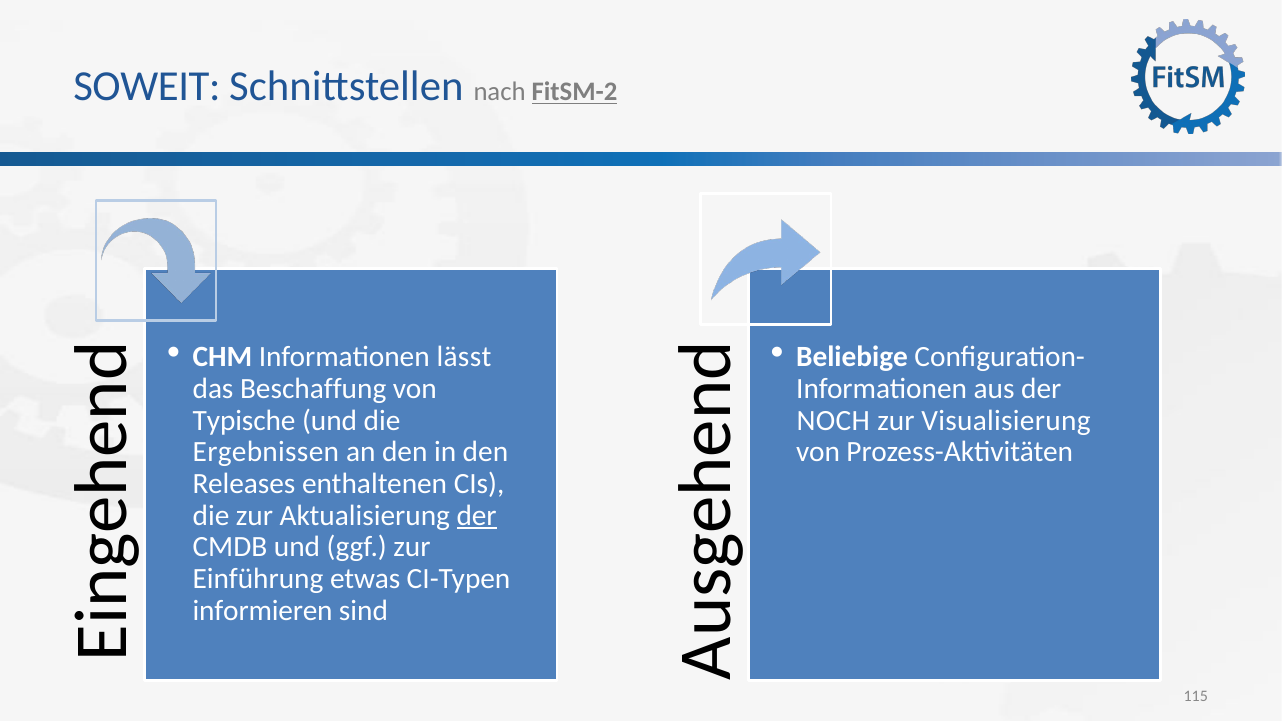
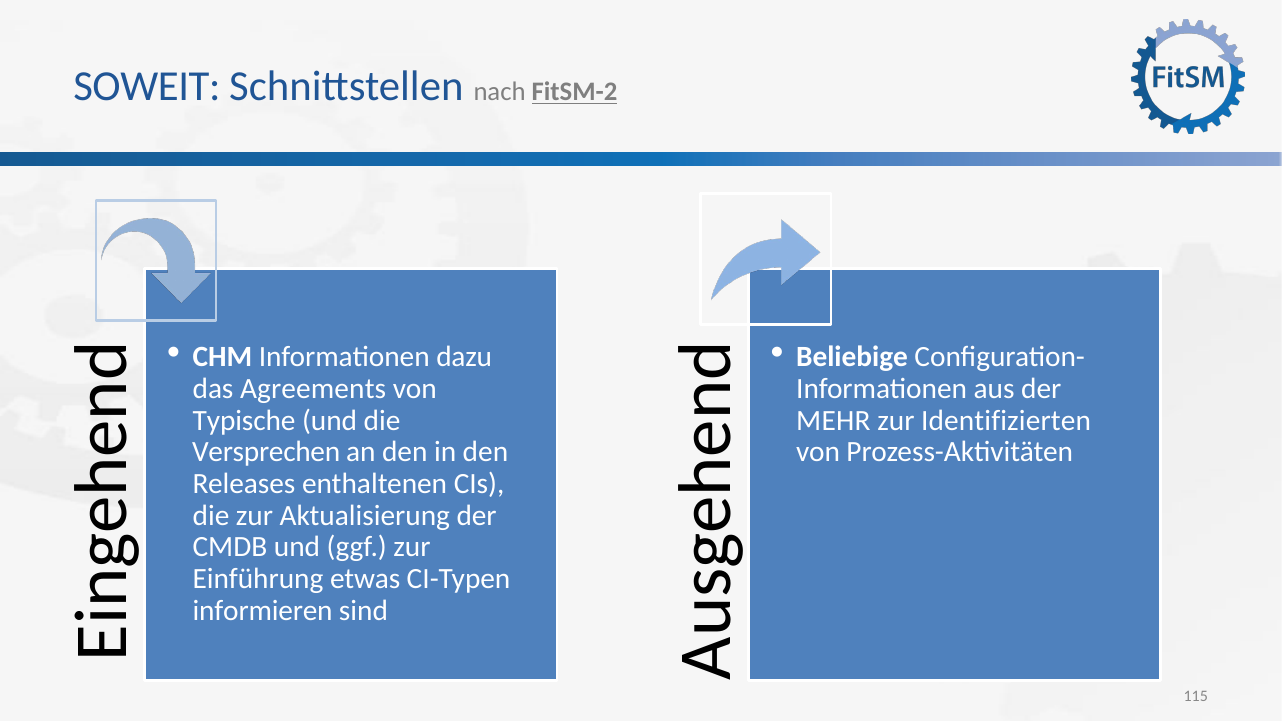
lässt: lässt -> dazu (464, 357)
Beschaffung: Beschaffung -> Agreements (313, 389)
NOCH: NOCH -> MEHR (833, 420)
Visualisierung: Visualisierung -> Identifizierten (1006, 420)
Ergebnissen: Ergebnissen -> Versprechen (266, 452)
der underline: present -> none (477, 516)
